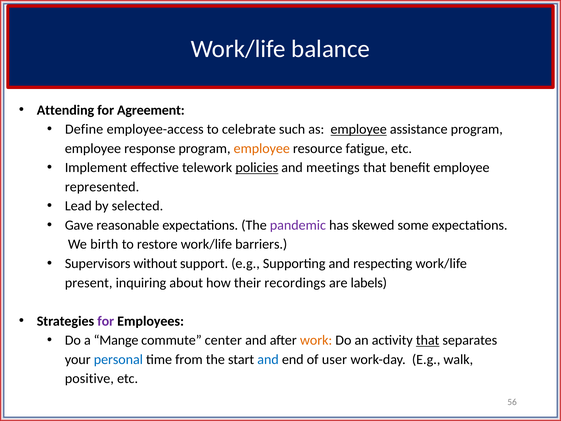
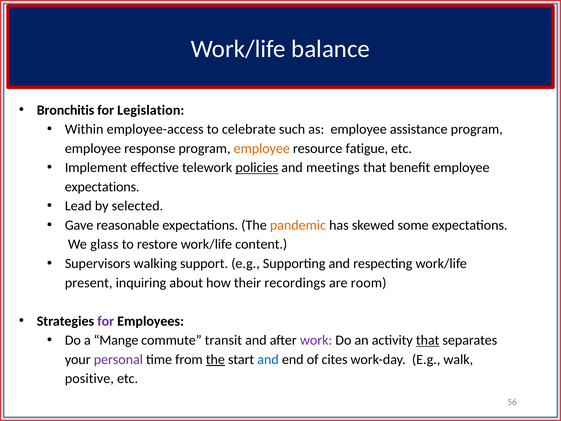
Attending: Attending -> Bronchitis (66, 110)
Agreement: Agreement -> Legislation (151, 110)
Define: Define -> Within (84, 129)
employee underline: present -> none (359, 129)
represented: represented -> expectations (102, 187)
pandemic colour: purple -> orange (298, 225)
birth: birth -> glass (104, 244)
barriers: barriers -> content (261, 244)
without: without -> walking (155, 263)
labels: labels -> room (369, 283)
center: center -> transit (223, 340)
work colour: orange -> purple (316, 340)
personal colour: blue -> purple (118, 359)
the underline: none -> present (215, 359)
user: user -> cites (335, 359)
